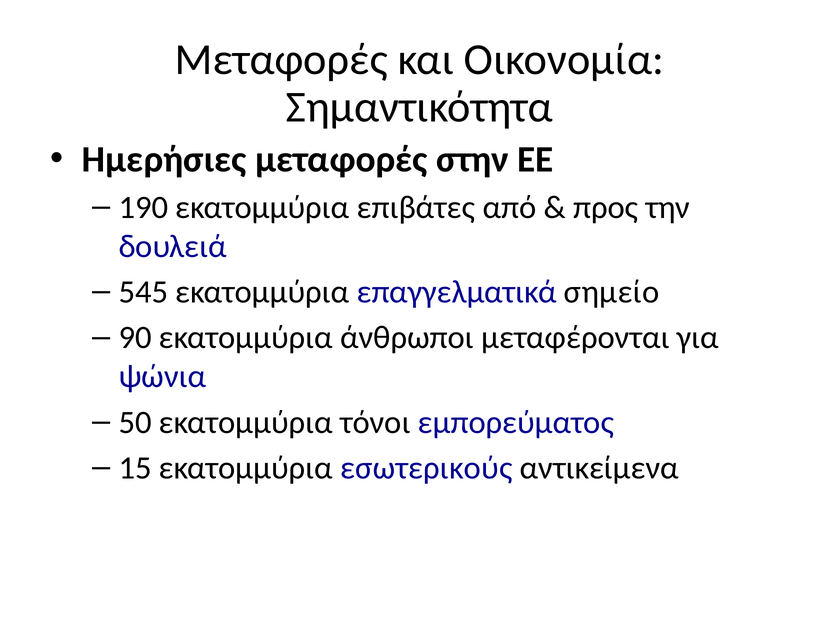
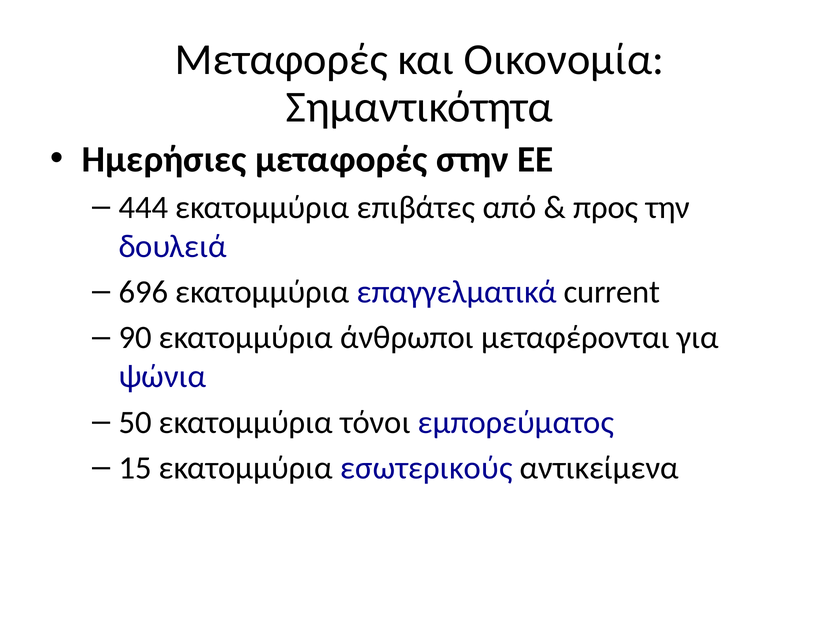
190: 190 -> 444 (143, 207)
545: 545 -> 696 (143, 292)
σημείο: σημείο -> current (612, 292)
